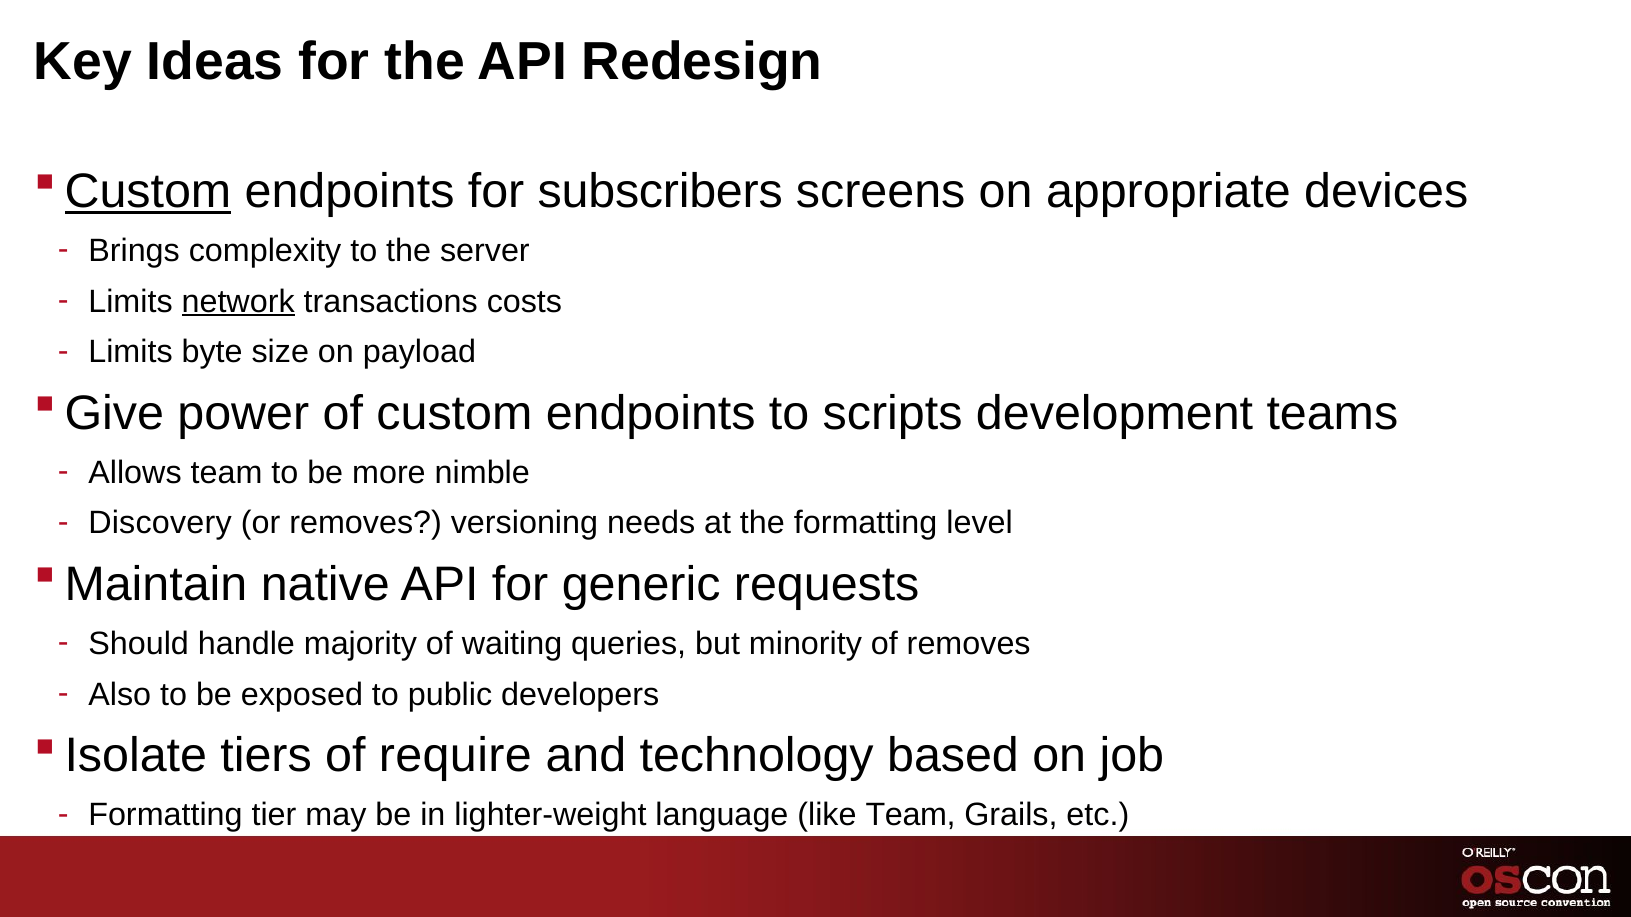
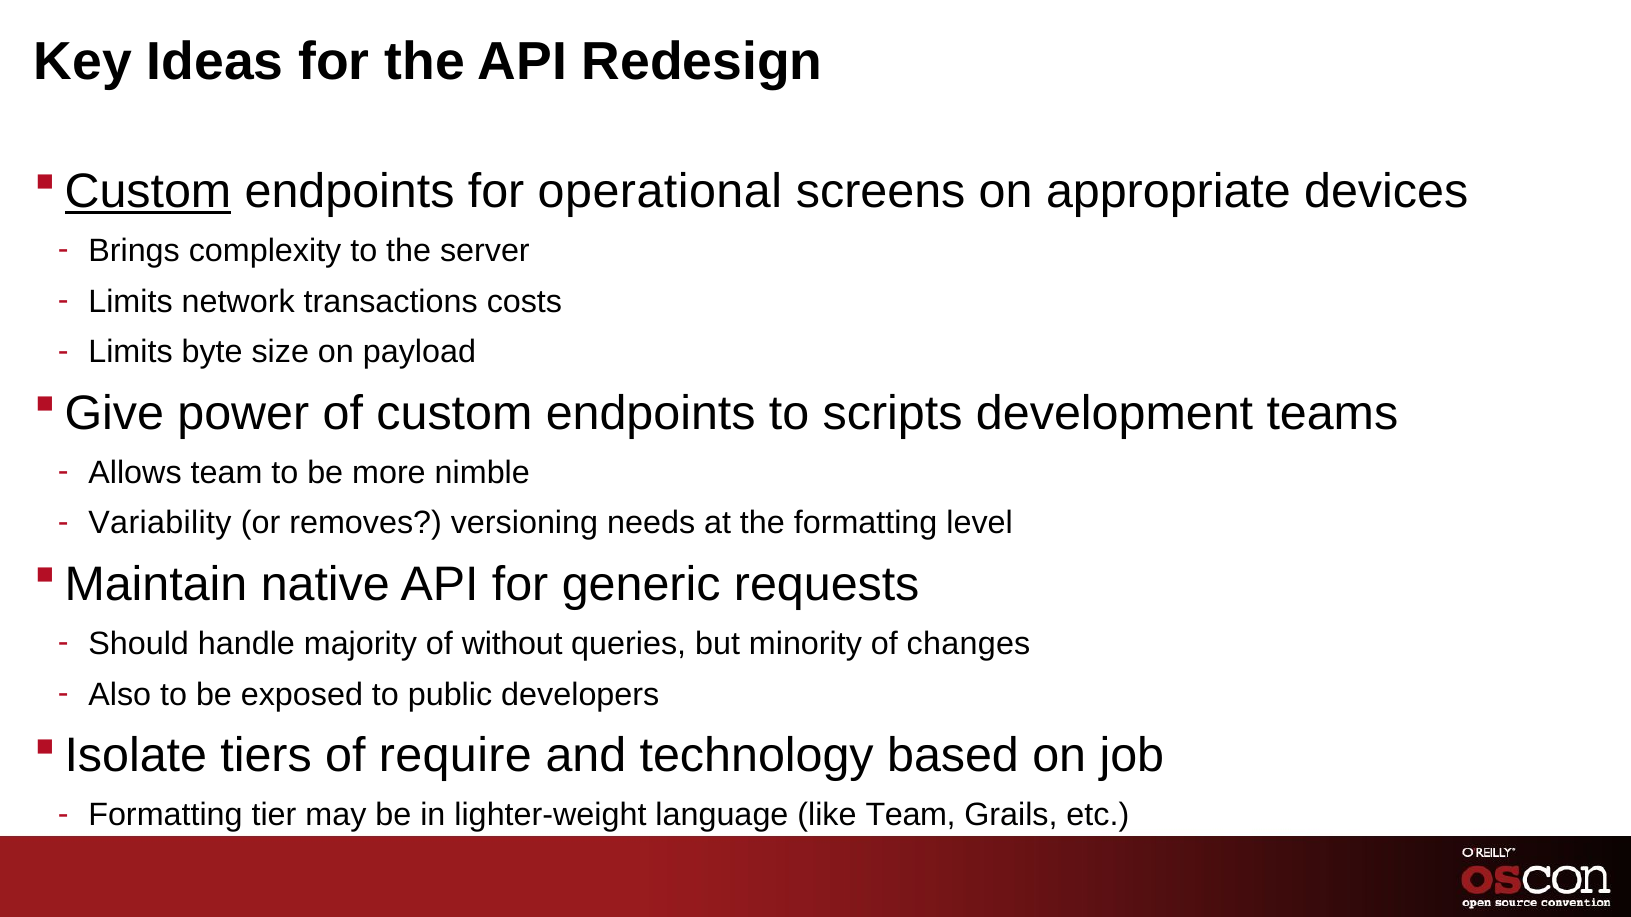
subscribers: subscribers -> operational (660, 192)
network underline: present -> none (238, 302)
Discovery: Discovery -> Variability (160, 524)
waiting: waiting -> without (512, 644)
of removes: removes -> changes (969, 644)
